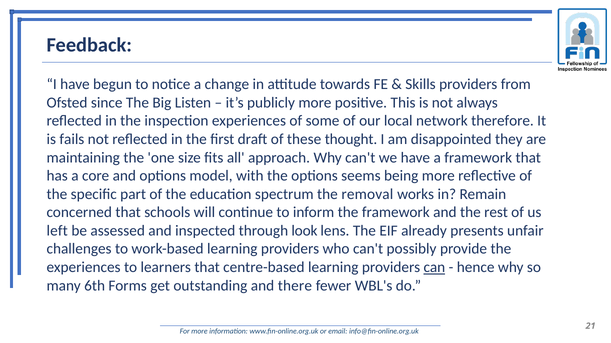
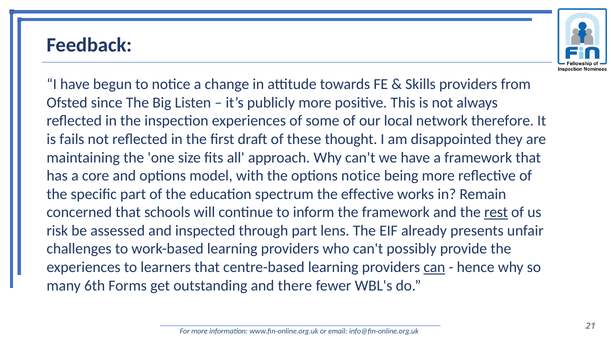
options seems: seems -> notice (361, 176)
removal: removal -> effective (368, 194)
rest underline: none -> present (496, 213)
left: left -> risk (57, 231)
through look: look -> part (304, 231)
